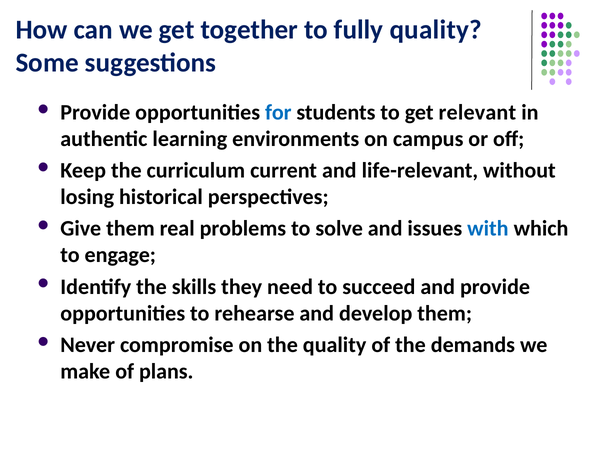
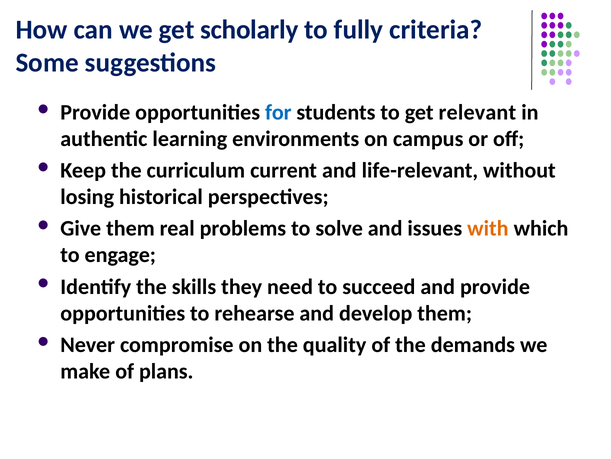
together: together -> scholarly (249, 30)
fully quality: quality -> criteria (436, 30)
with colour: blue -> orange (488, 228)
